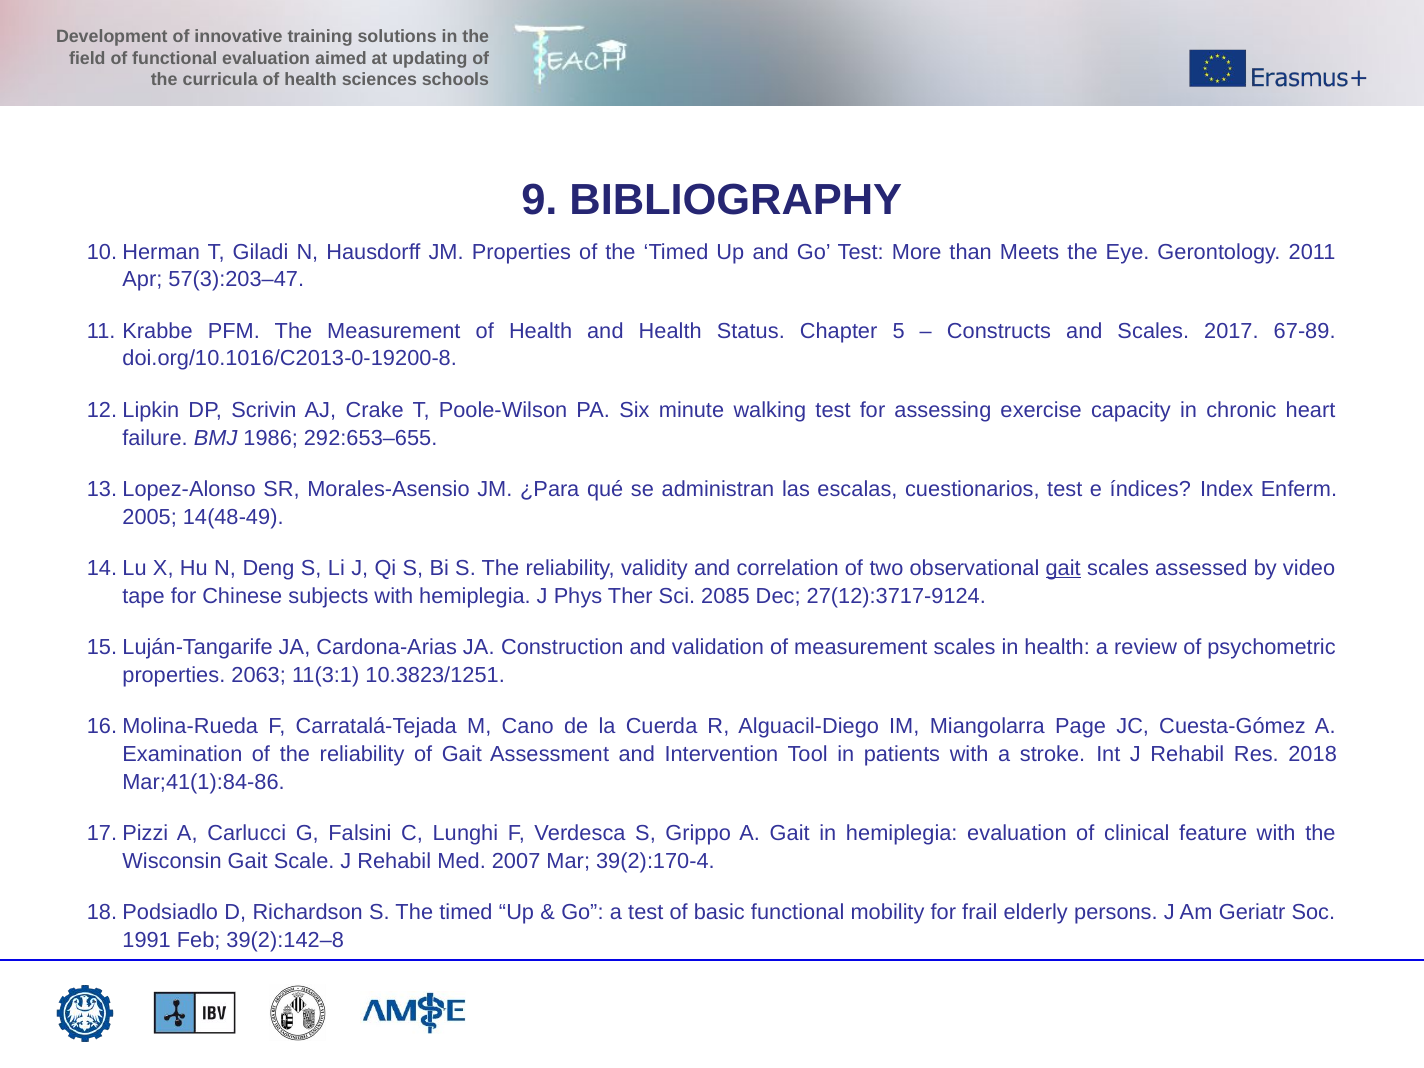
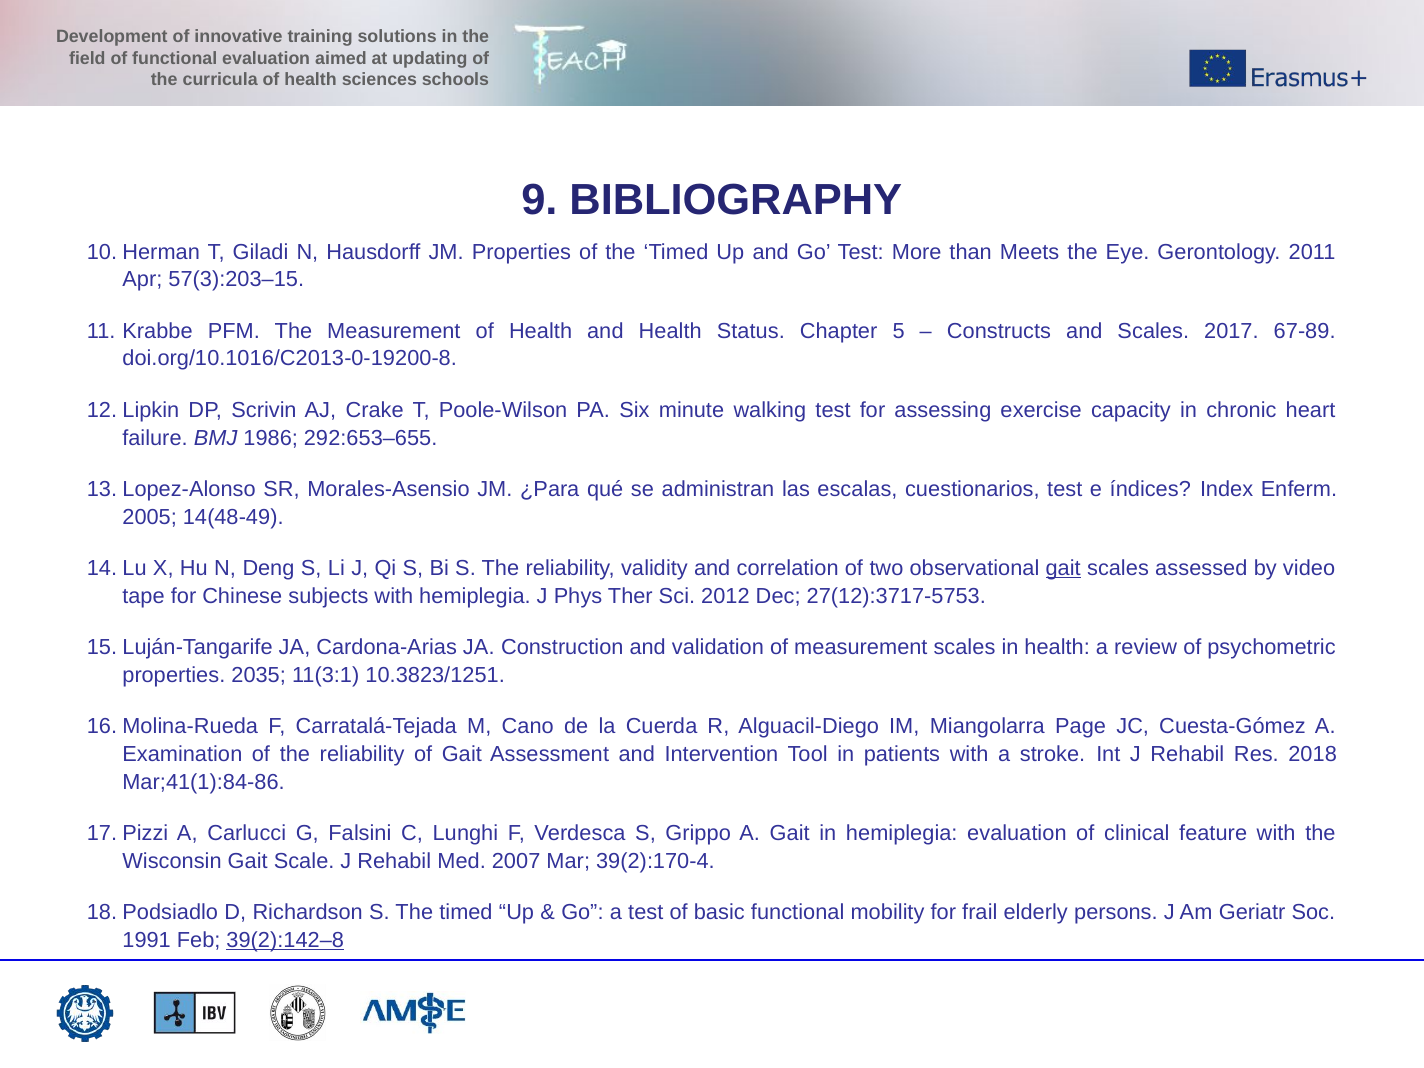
57(3):203–47: 57(3):203–47 -> 57(3):203–15 (236, 280)
2085: 2085 -> 2012 (725, 596)
27(12):3717-9124: 27(12):3717-9124 -> 27(12):3717-5753 (896, 596)
2063: 2063 -> 2035 (259, 675)
39(2):142–8 underline: none -> present (285, 940)
